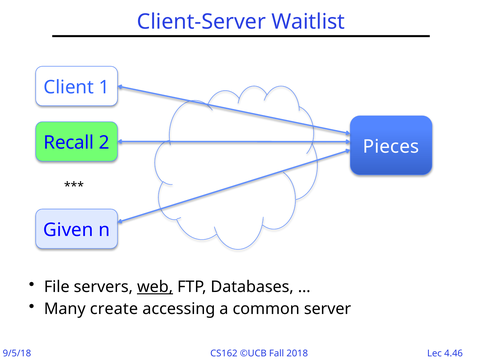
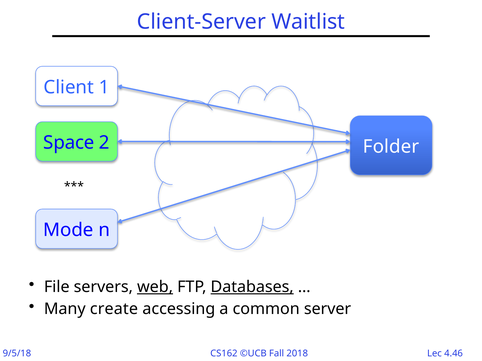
Recall: Recall -> Space (69, 143)
Pieces: Pieces -> Folder (391, 147)
Given: Given -> Mode (68, 230)
Databases underline: none -> present (252, 287)
